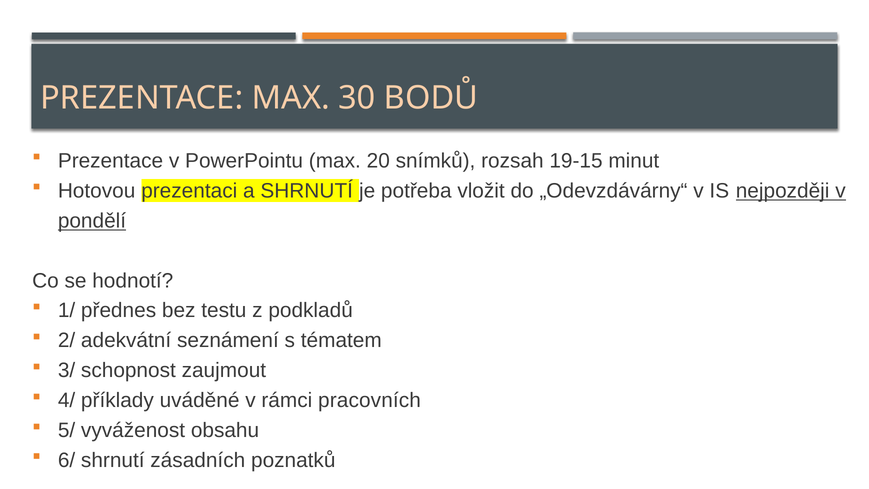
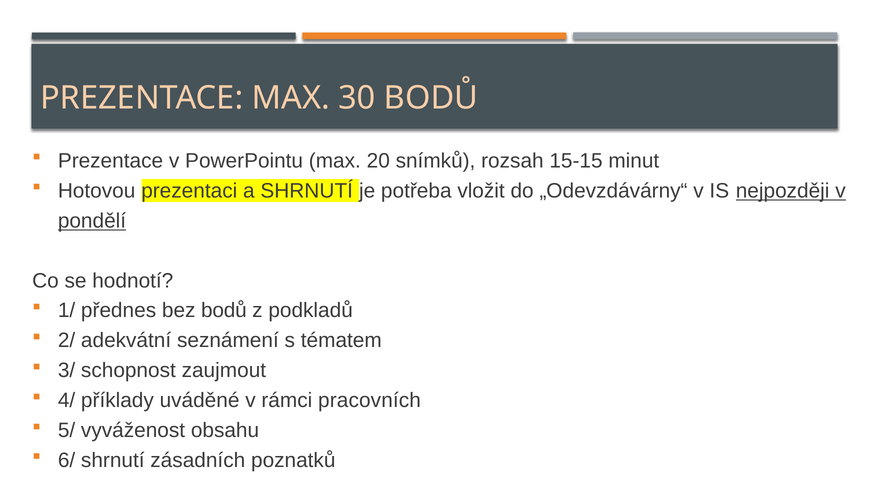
19-15: 19-15 -> 15-15 (576, 161)
bez testu: testu -> bodů (224, 310)
